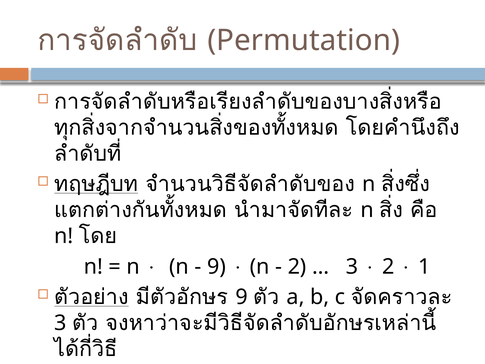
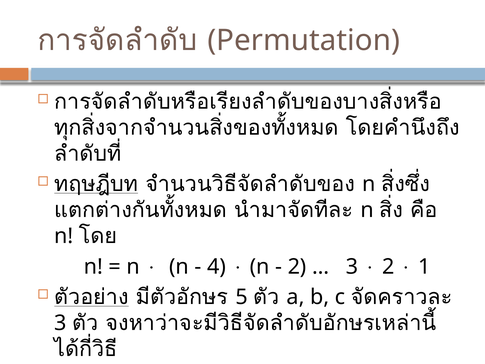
9: 9 -> 4 (217, 266)
9: 9 -> 5 (242, 297)
